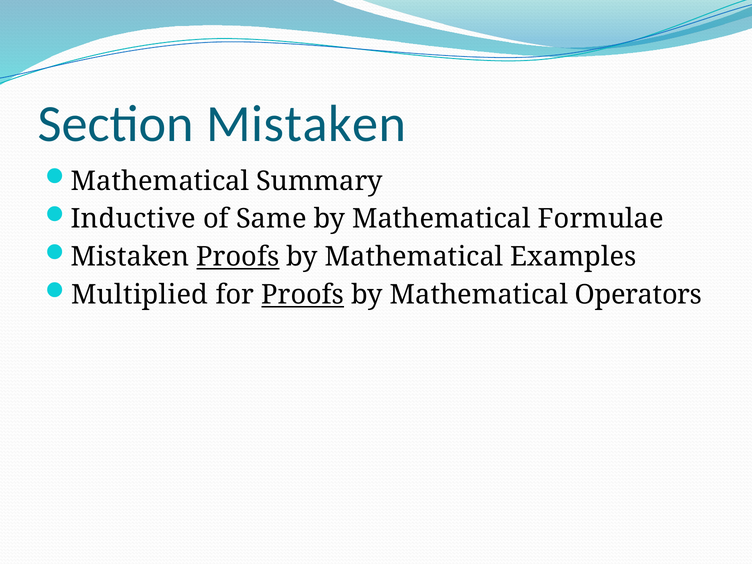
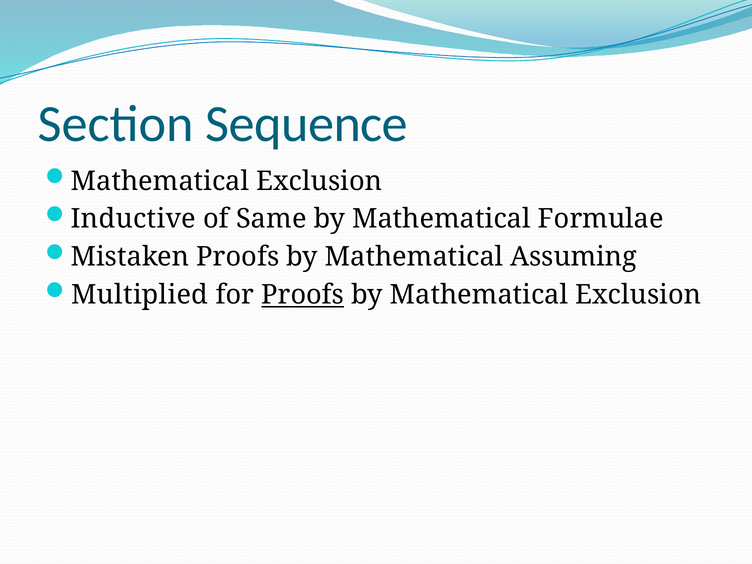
Section Mistaken: Mistaken -> Sequence (307, 124)
Summary: Summary -> Exclusion (319, 181)
Proofs underline: present -> none (238, 257)
Examples: Examples -> Assuming (574, 257)
by Mathematical Operators: Operators -> Exclusion (638, 295)
